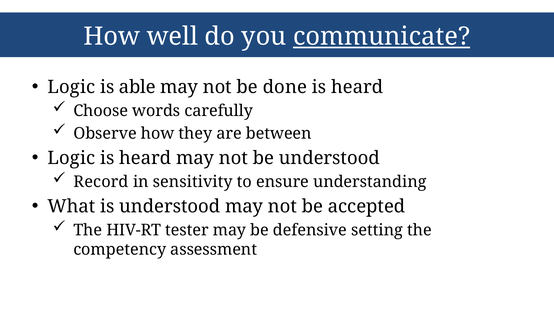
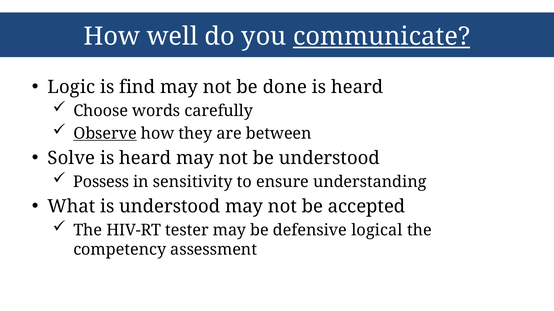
able: able -> find (137, 87)
Observe underline: none -> present (105, 134)
Logic: Logic -> Solve (71, 158)
Record: Record -> Possess (101, 182)
setting: setting -> logical (377, 231)
